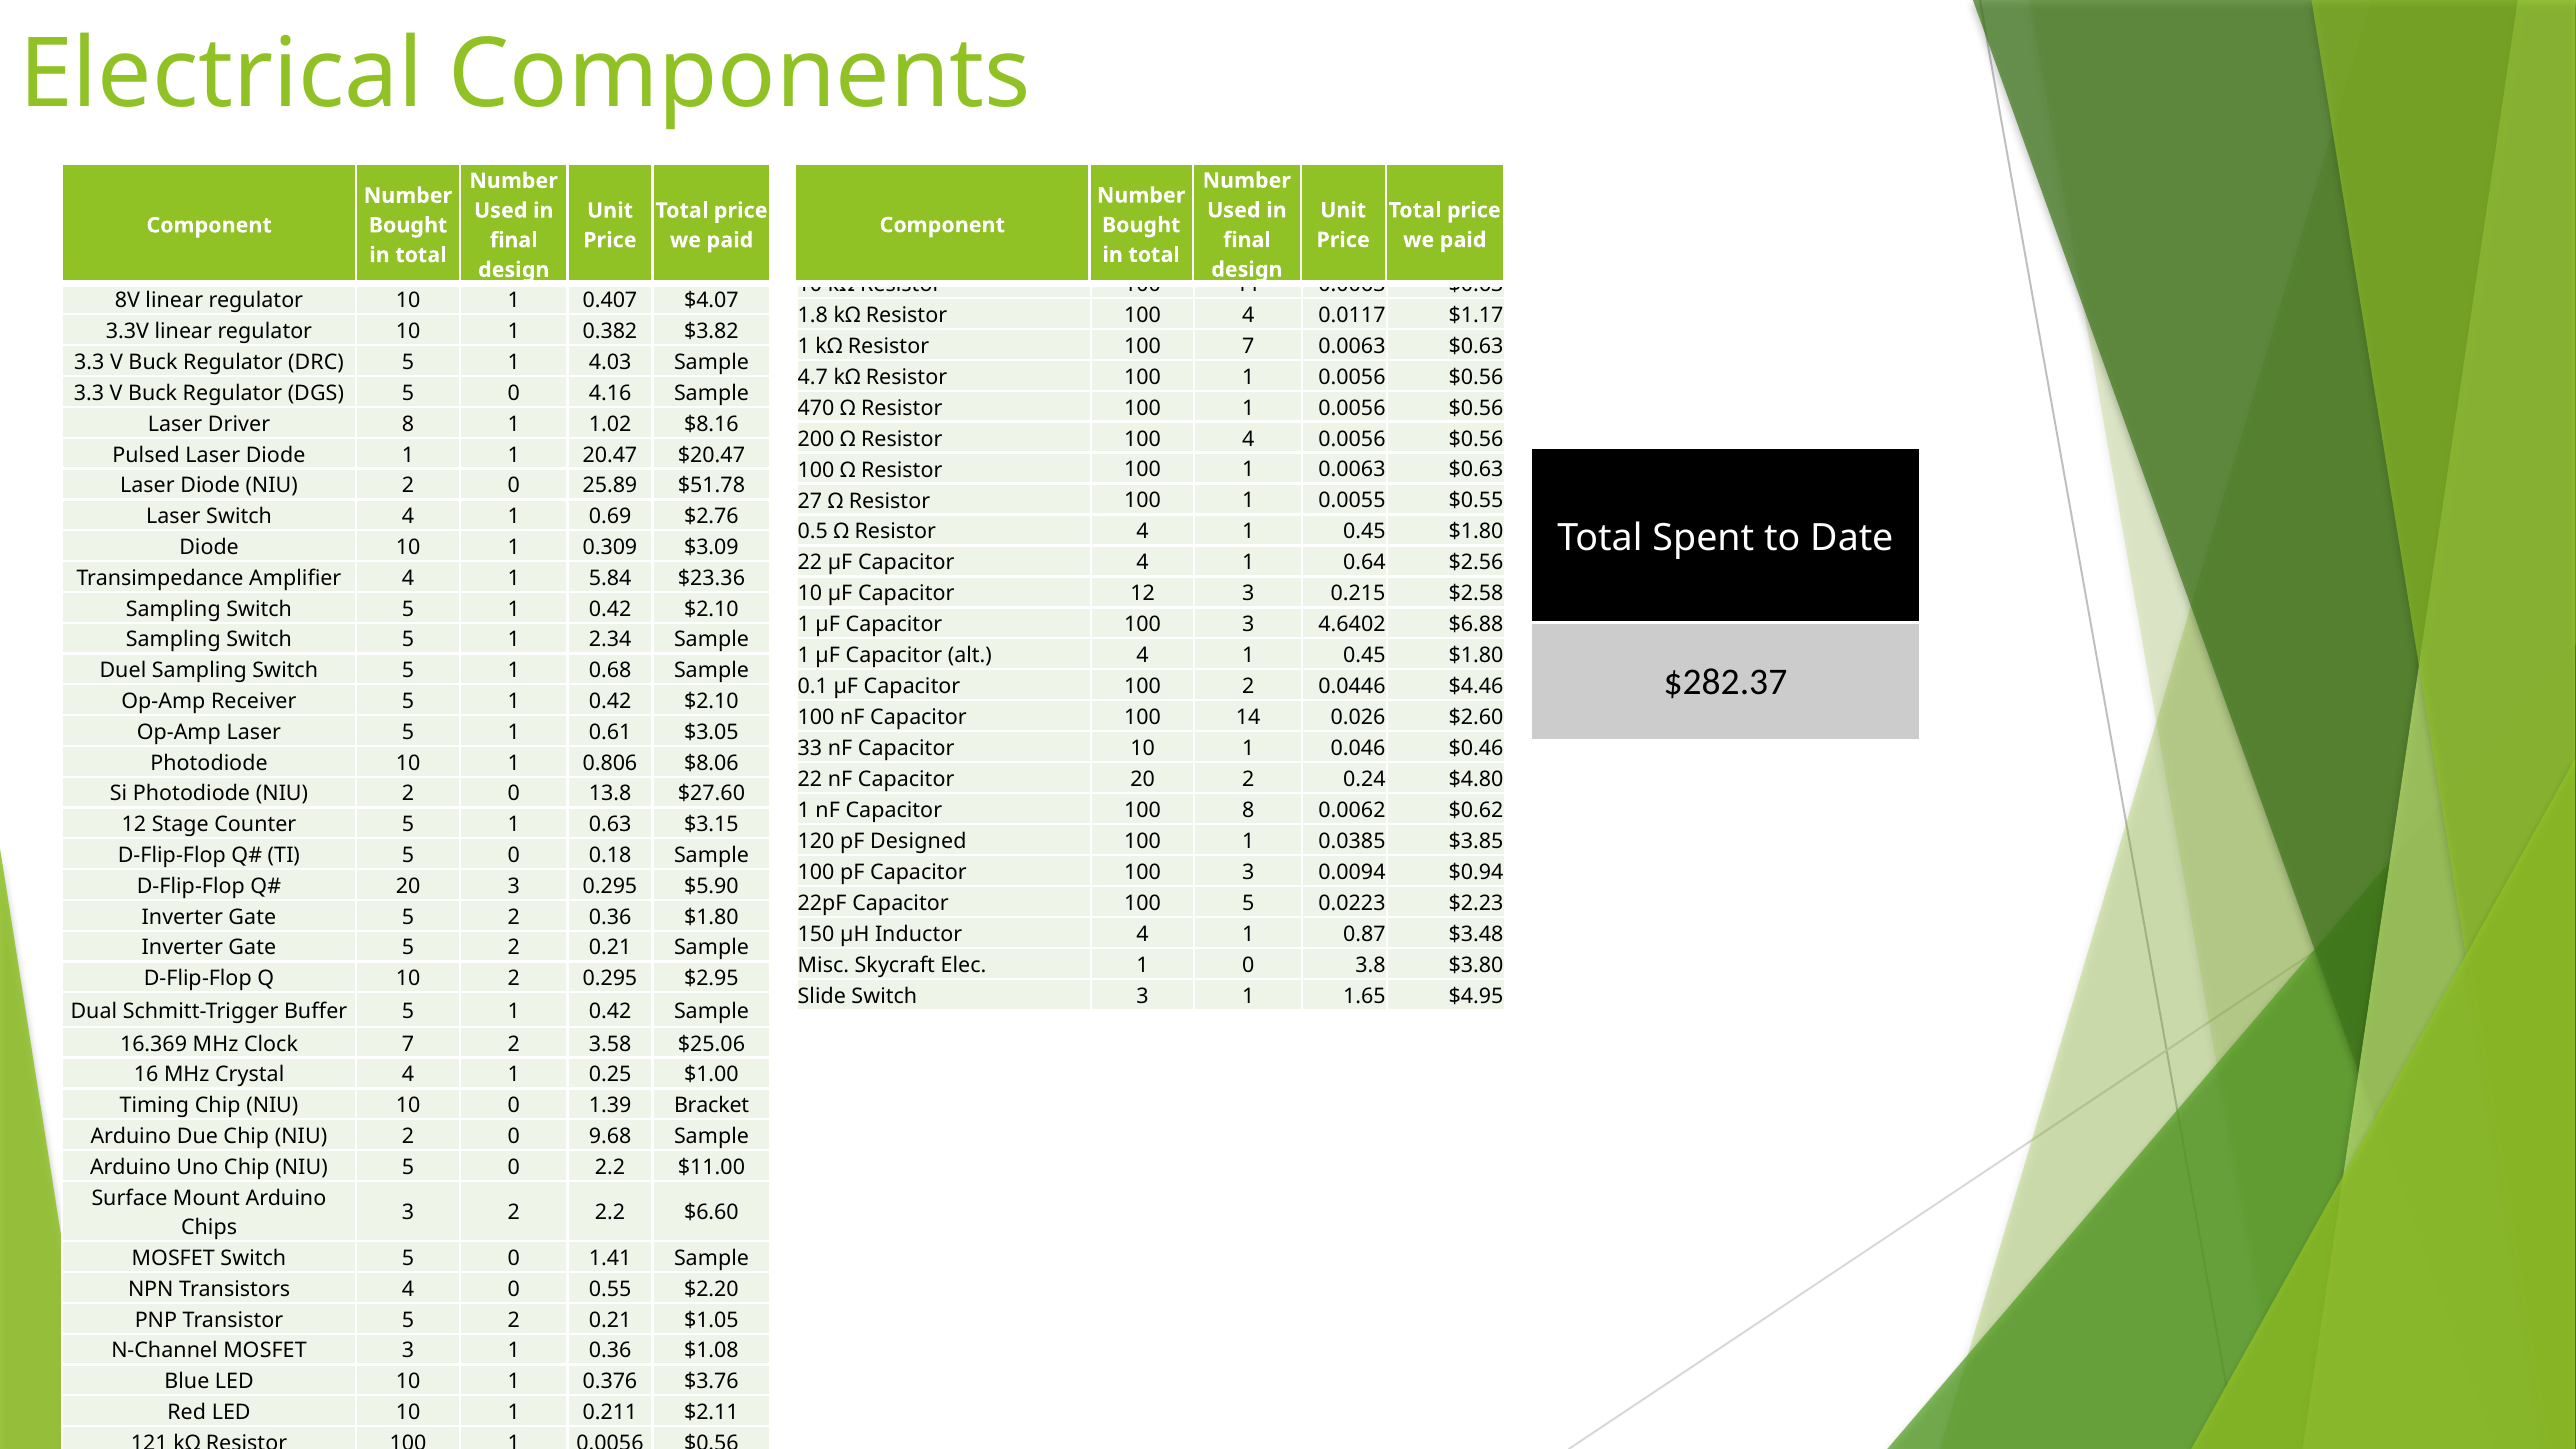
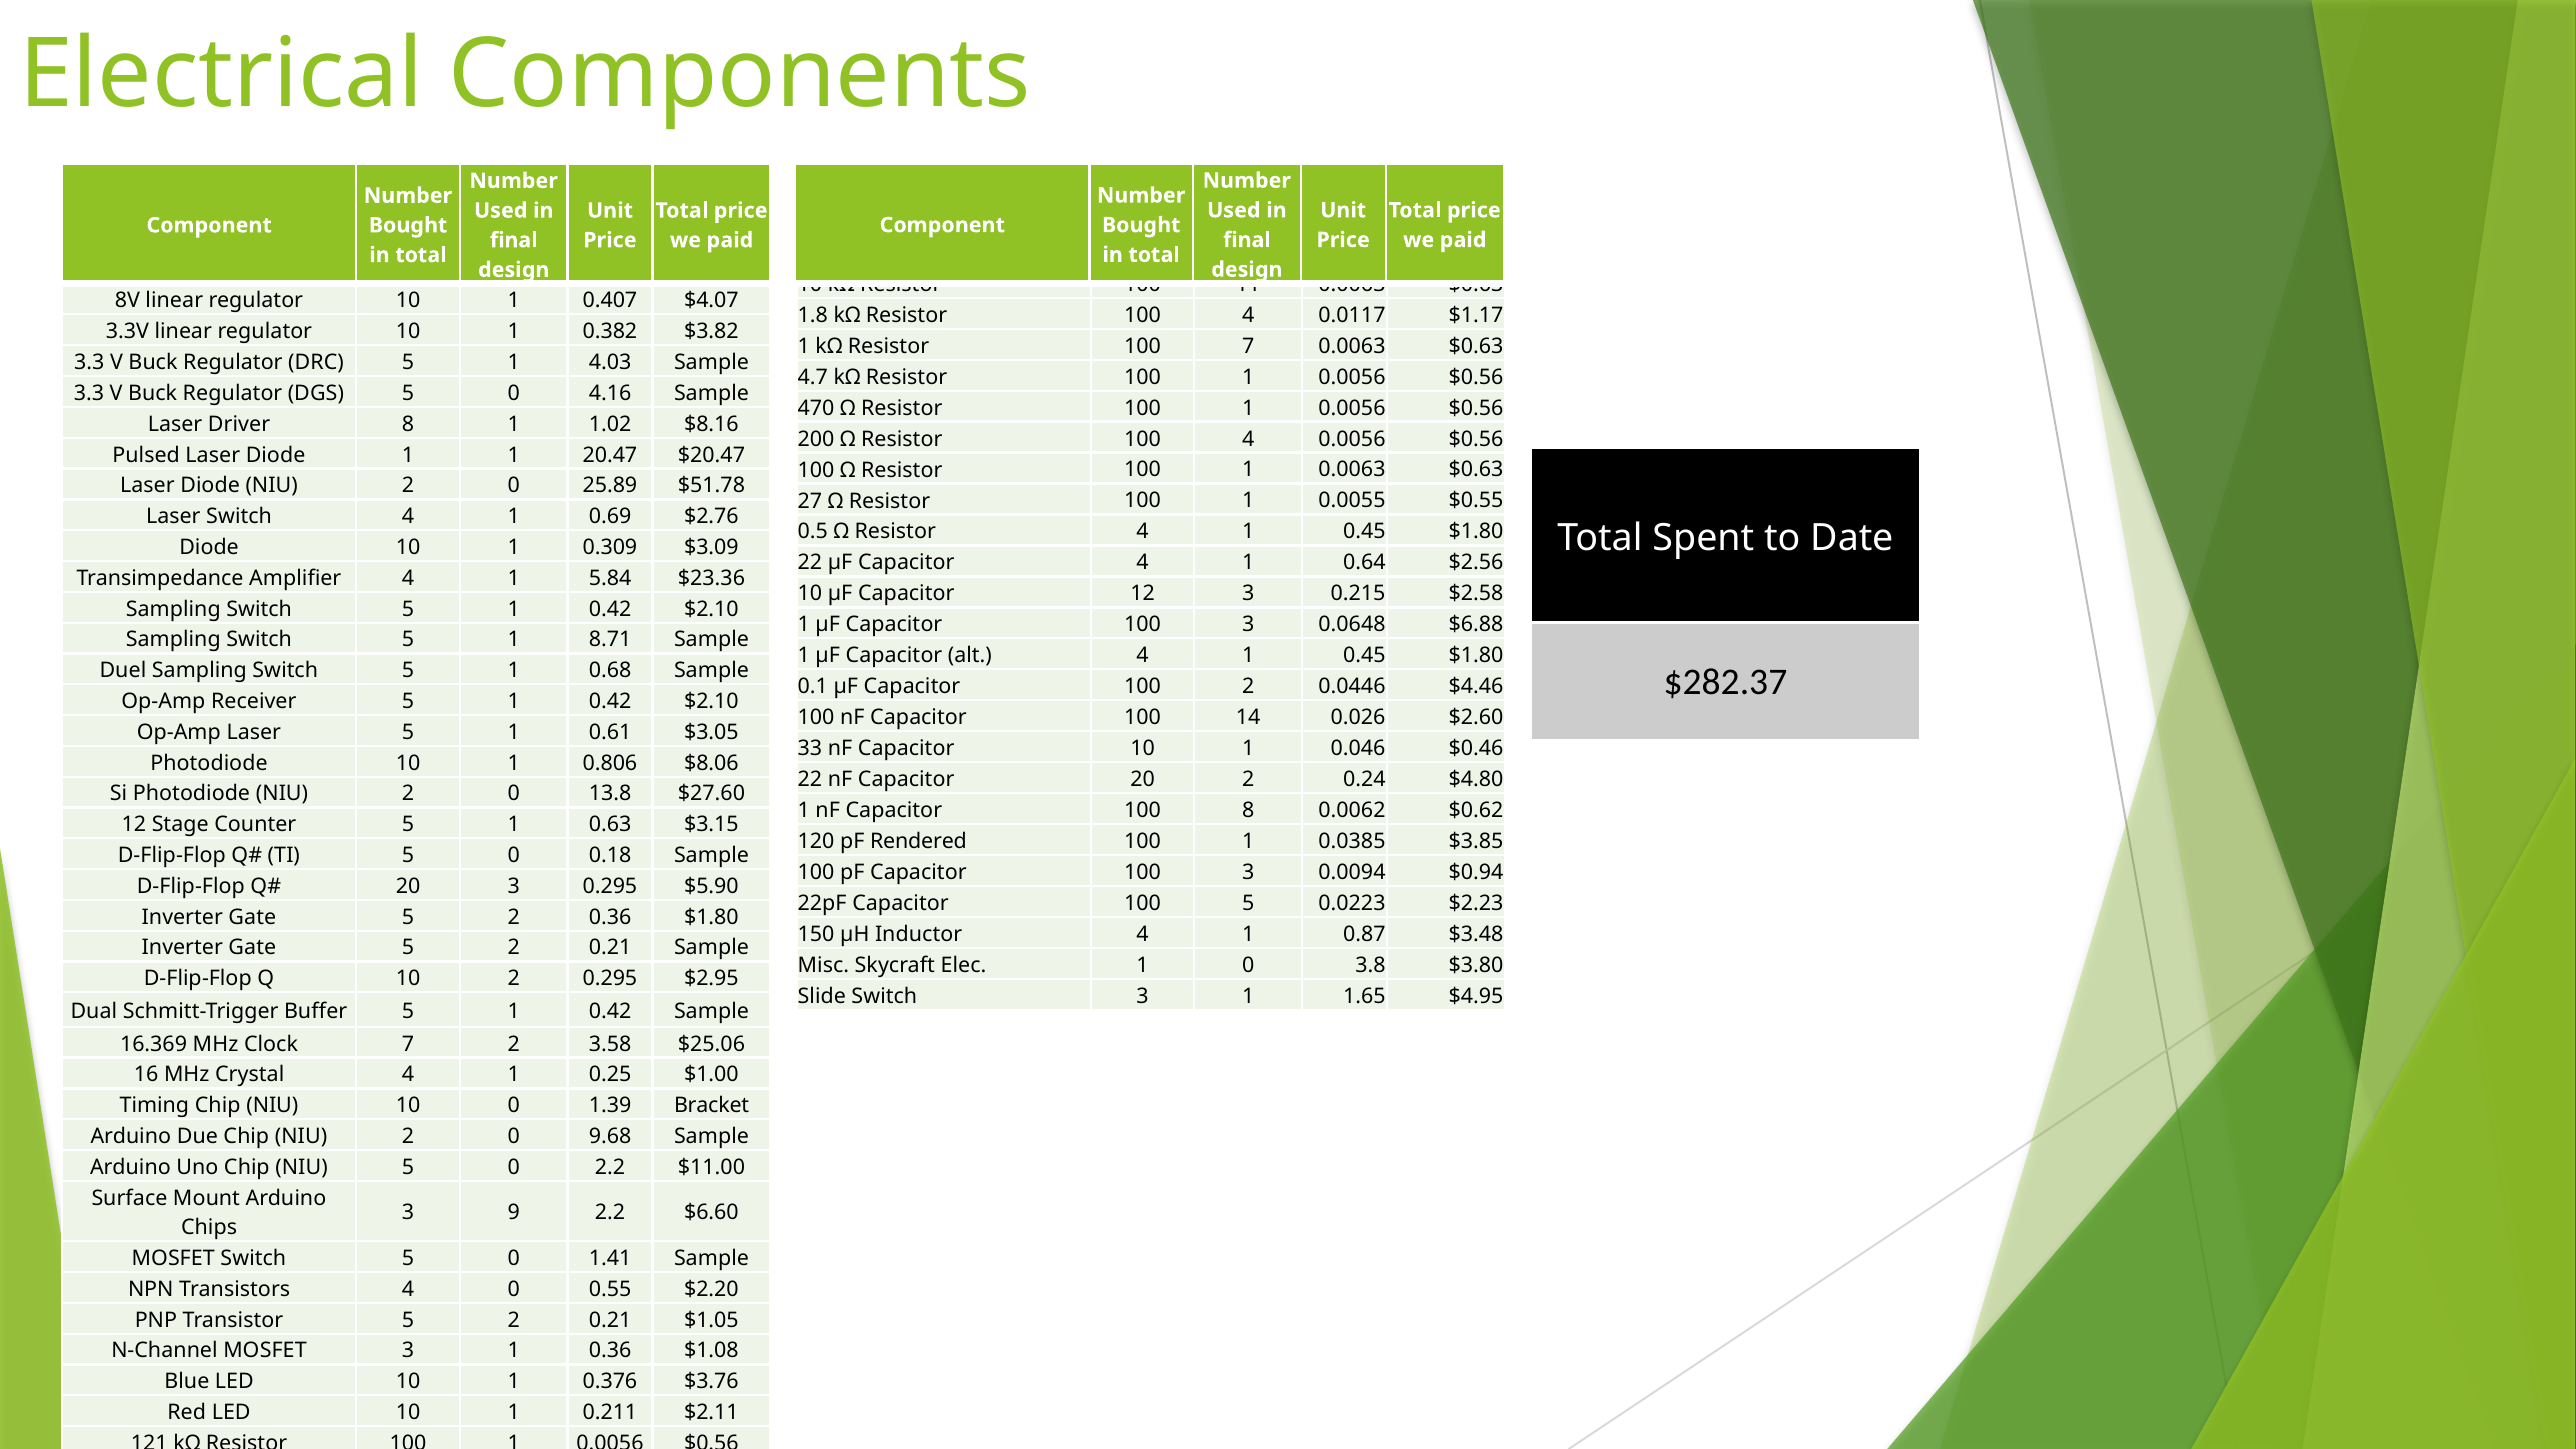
4.6402: 4.6402 -> 0.0648 (1352, 625)
2.34: 2.34 -> 8.71 (610, 640)
Designed: Designed -> Rendered (918, 841)
3 2: 2 -> 9 (514, 1213)
